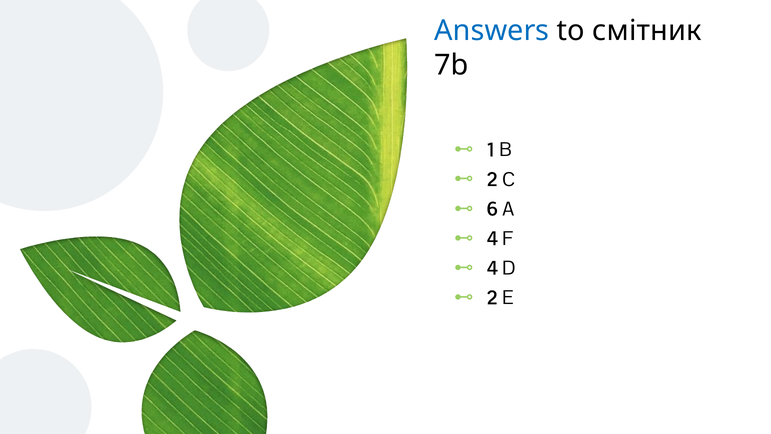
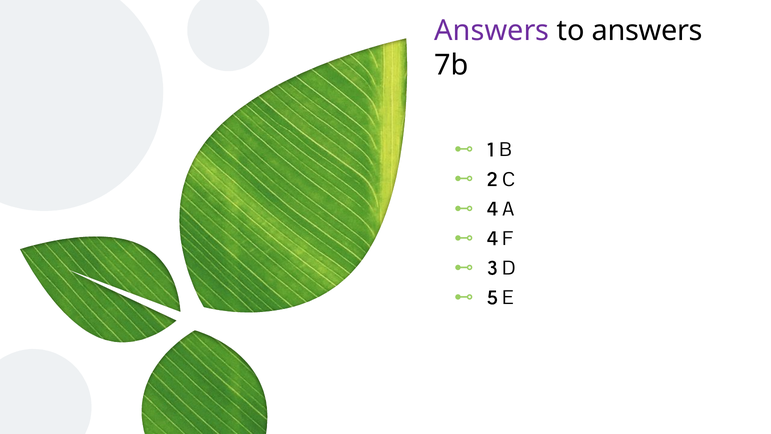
Answers colour: blue -> purple (492, 31)
to смітник: смітник -> answers (647, 31)
6: 6 -> 4 (492, 209)
4: 4 -> 3 (492, 268)
2: 2 -> 5 (492, 298)
